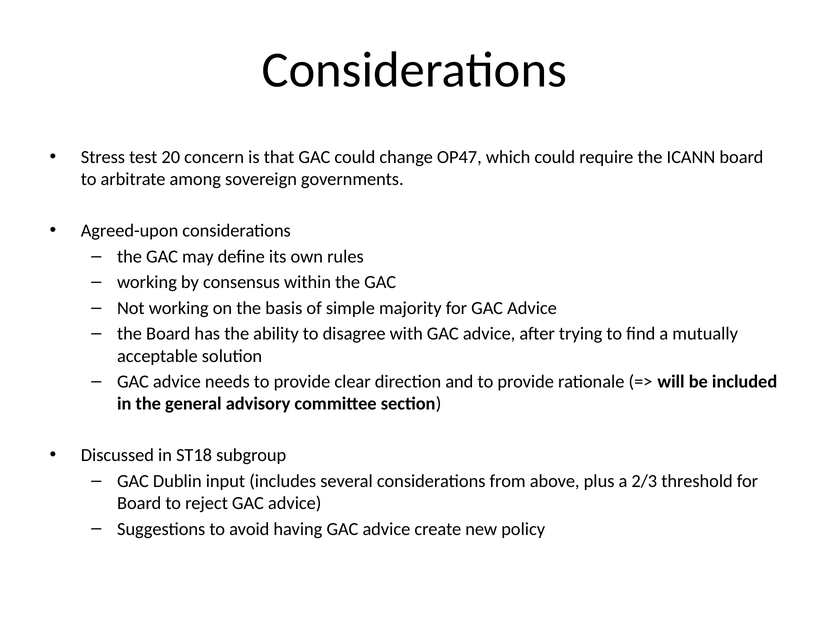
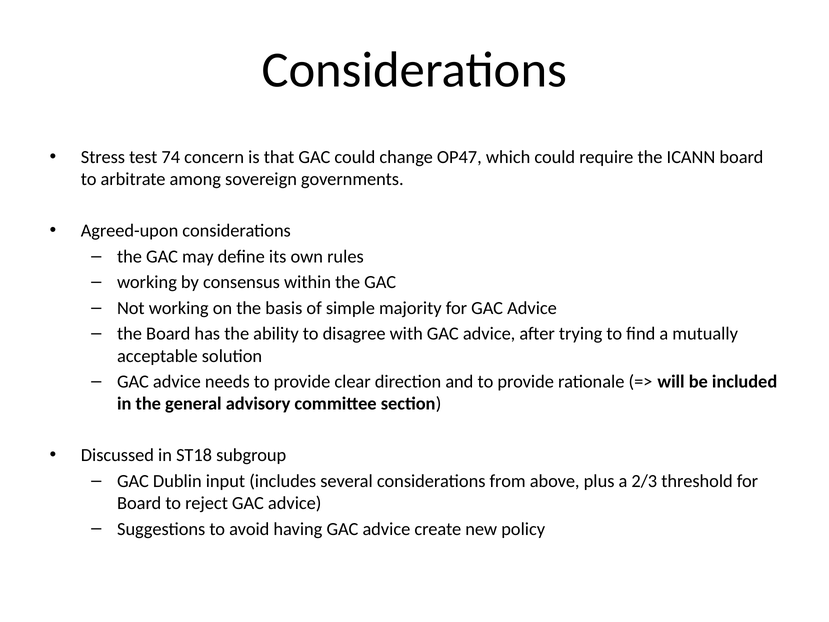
20: 20 -> 74 (171, 157)
